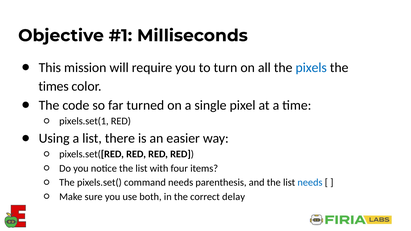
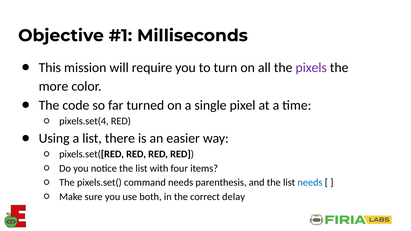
pixels colour: blue -> purple (311, 68)
times: times -> more (54, 86)
pixels.set(1: pixels.set(1 -> pixels.set(4 (84, 121)
